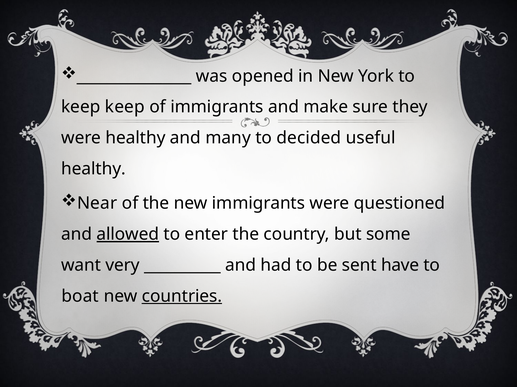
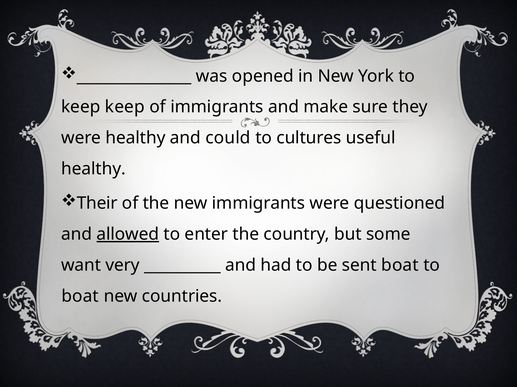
many: many -> could (228, 138)
decided: decided -> cultures (309, 138)
Near: Near -> Their (97, 204)
sent have: have -> boat (400, 266)
countries underline: present -> none (182, 297)
